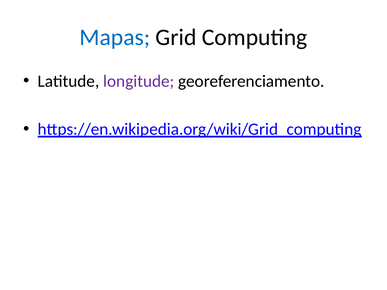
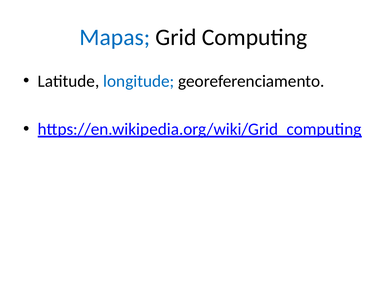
longitude colour: purple -> blue (139, 81)
